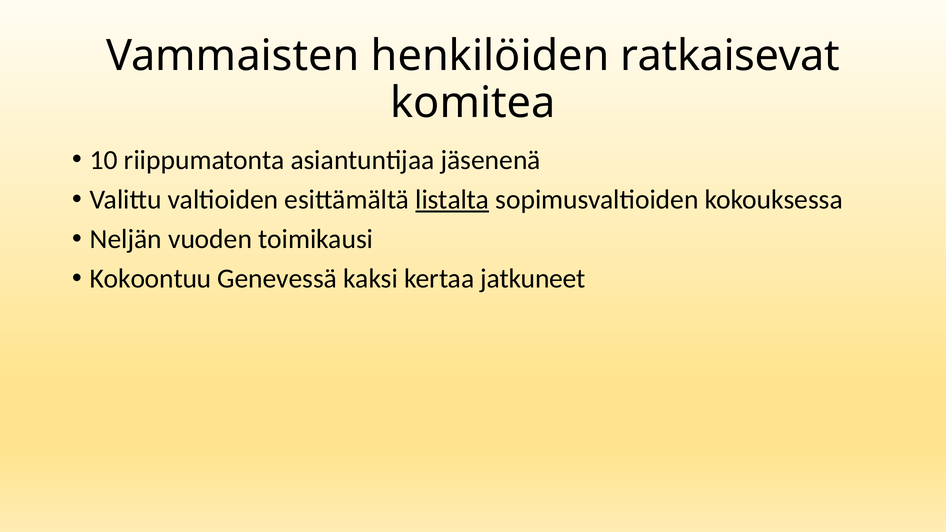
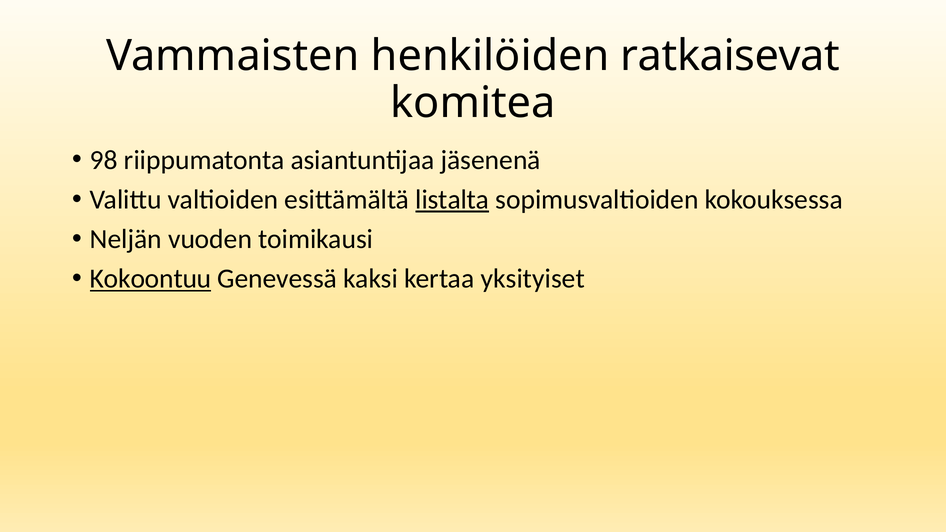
10: 10 -> 98 (104, 160)
Kokoontuu underline: none -> present (151, 279)
jatkuneet: jatkuneet -> yksityiset (533, 279)
